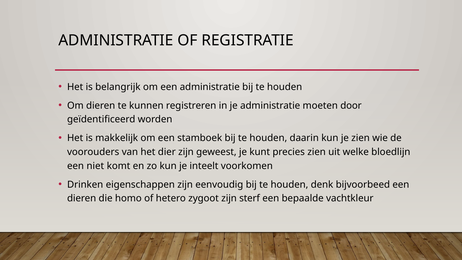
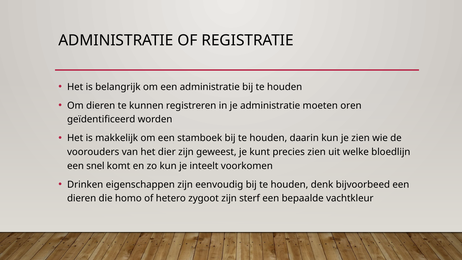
door: door -> oren (351, 106)
niet: niet -> snel (95, 166)
